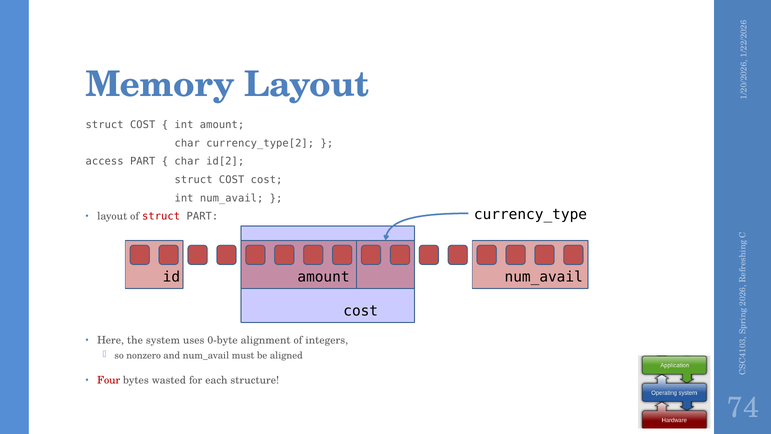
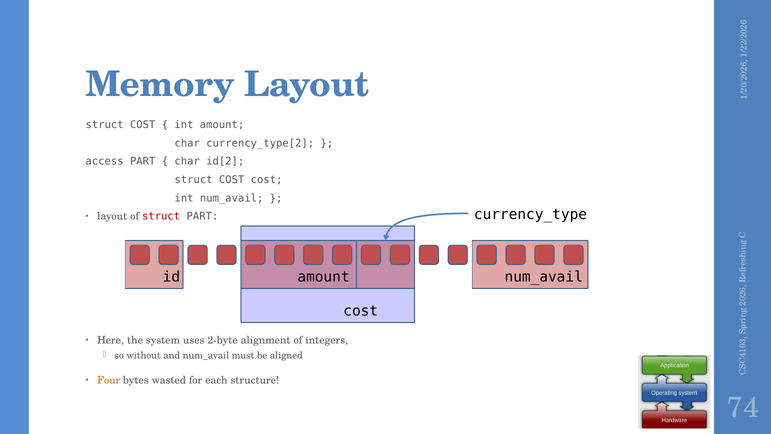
0-byte: 0-byte -> 2-byte (223, 340)
nonzero: nonzero -> without (144, 355)
Four colour: red -> orange (109, 380)
